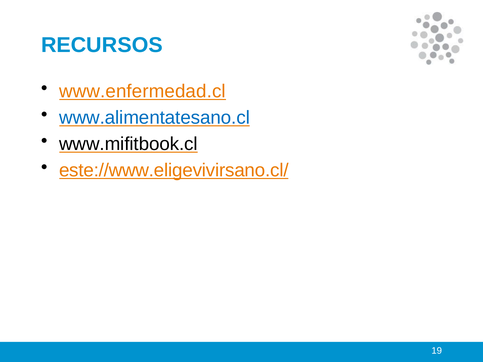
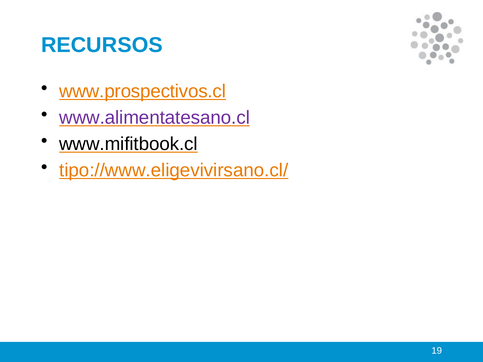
www.enfermedad.cl: www.enfermedad.cl -> www.prospectivos.cl (143, 91)
www.alimentatesano.cl colour: blue -> purple (155, 118)
este://www.eligevivirsano.cl/: este://www.eligevivirsano.cl/ -> tipo://www.eligevivirsano.cl/ (174, 170)
